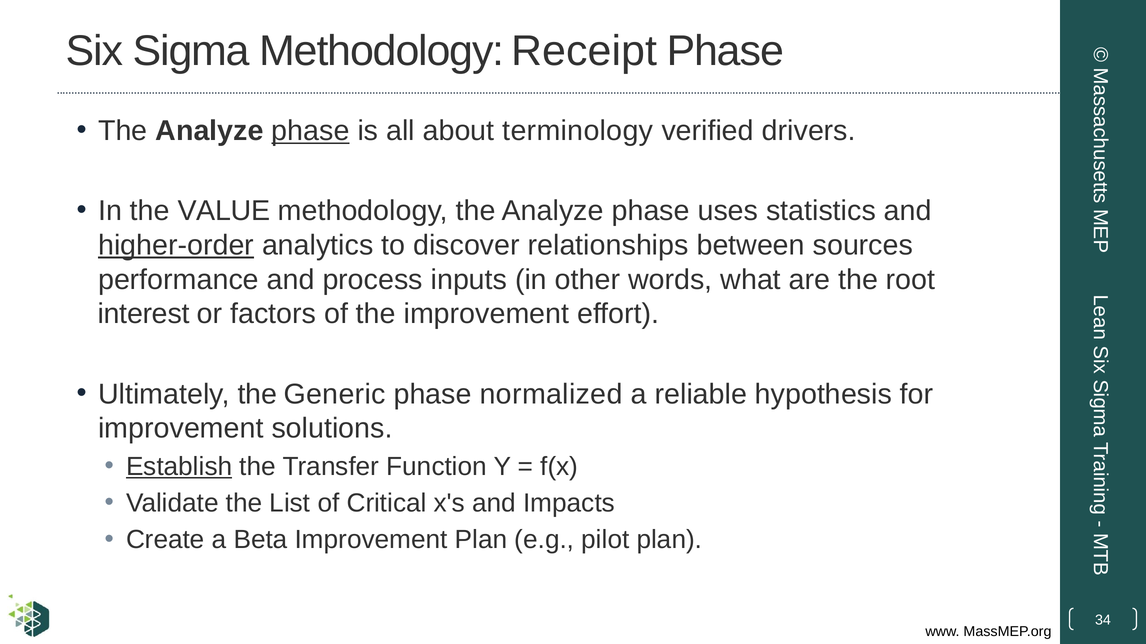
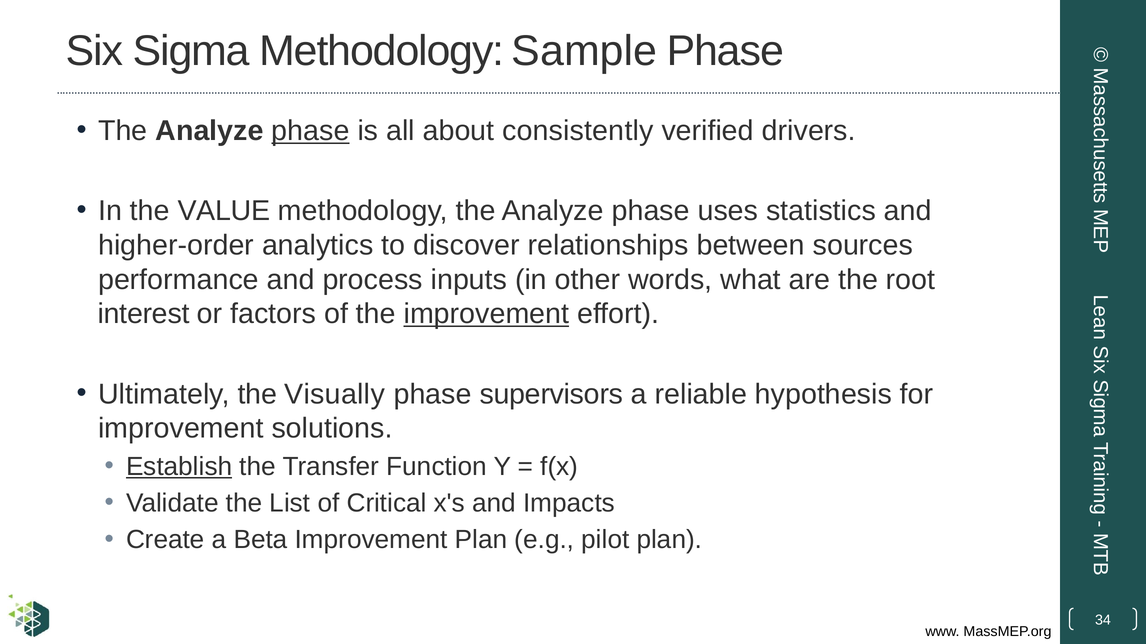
Receipt: Receipt -> Sample (584, 51)
terminology: terminology -> consistently (578, 131)
higher-order underline: present -> none (176, 246)
improvement underline: none -> present (486, 314)
Generic: Generic -> Visually (335, 394)
normalized: normalized -> supervisors (551, 394)
